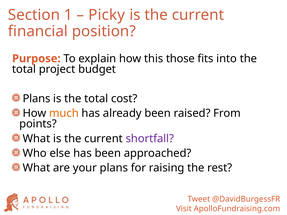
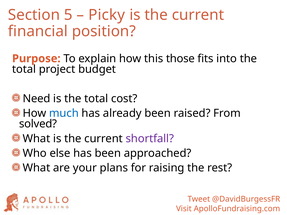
1: 1 -> 5 (68, 15)
Plans: Plans -> Need (37, 99)
much colour: orange -> blue (64, 113)
points: points -> solved (38, 124)
